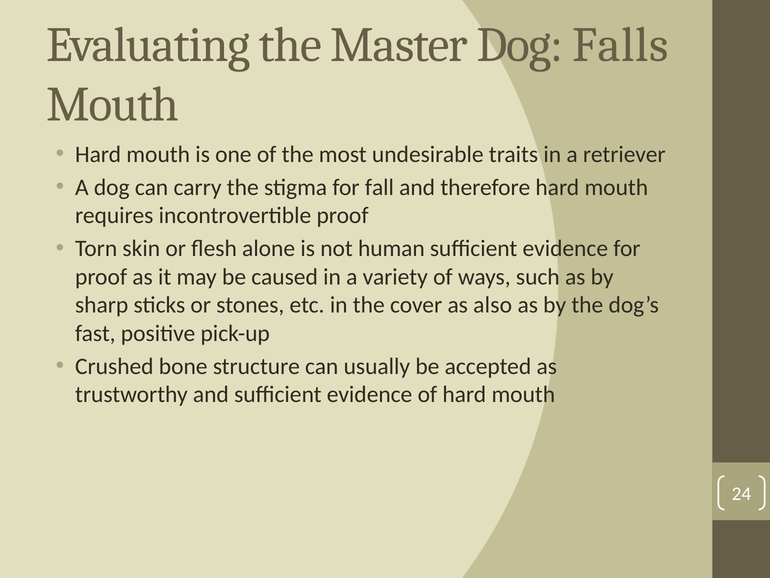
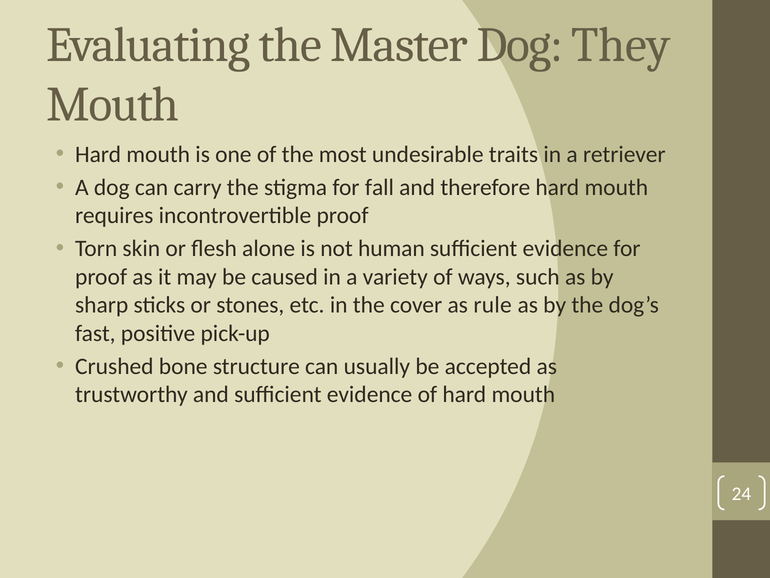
Falls: Falls -> They (621, 45)
also: also -> rule (493, 305)
